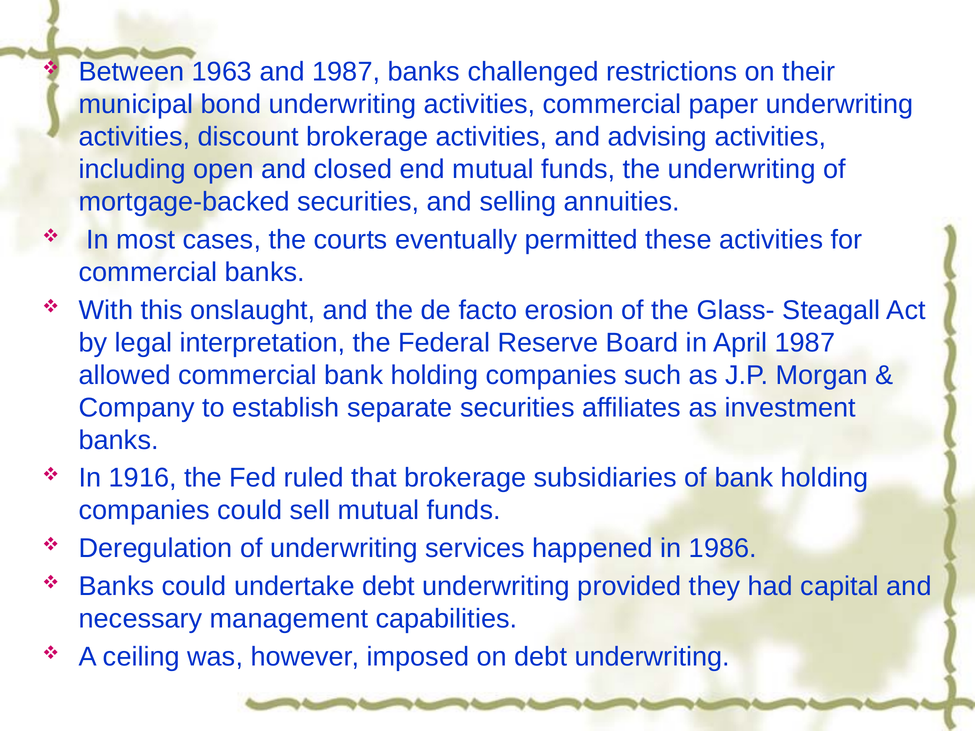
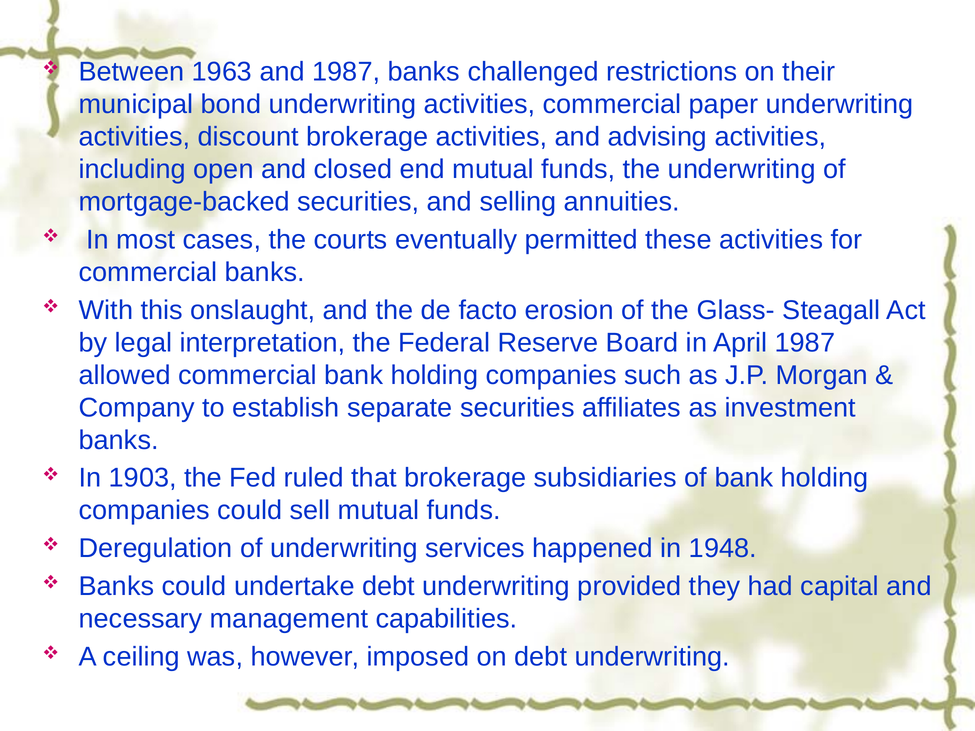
1916: 1916 -> 1903 (143, 478)
1986: 1986 -> 1948 (723, 549)
